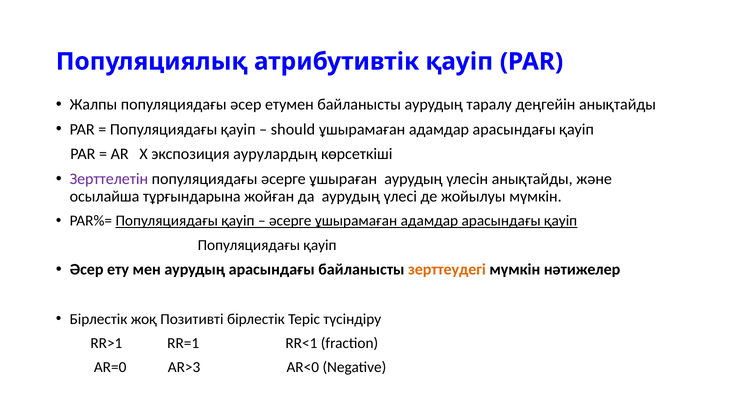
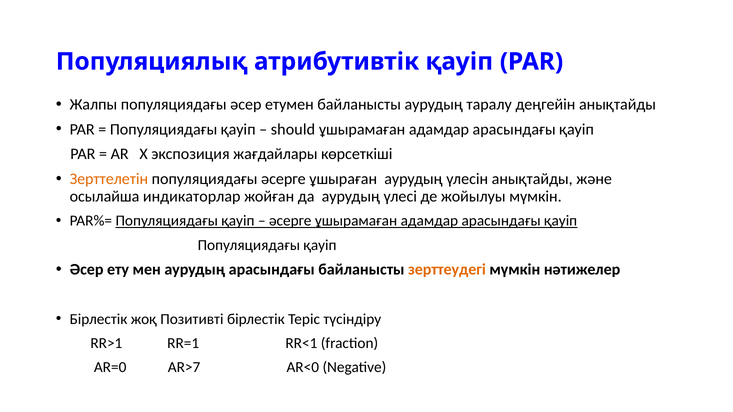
аурулардың: аурулардың -> жағдайлары (275, 154)
Зерттелетін colour: purple -> orange (109, 179)
тұрғындарына: тұрғындарына -> индикаторлар (192, 197)
AR>3: AR>3 -> AR>7 (184, 368)
